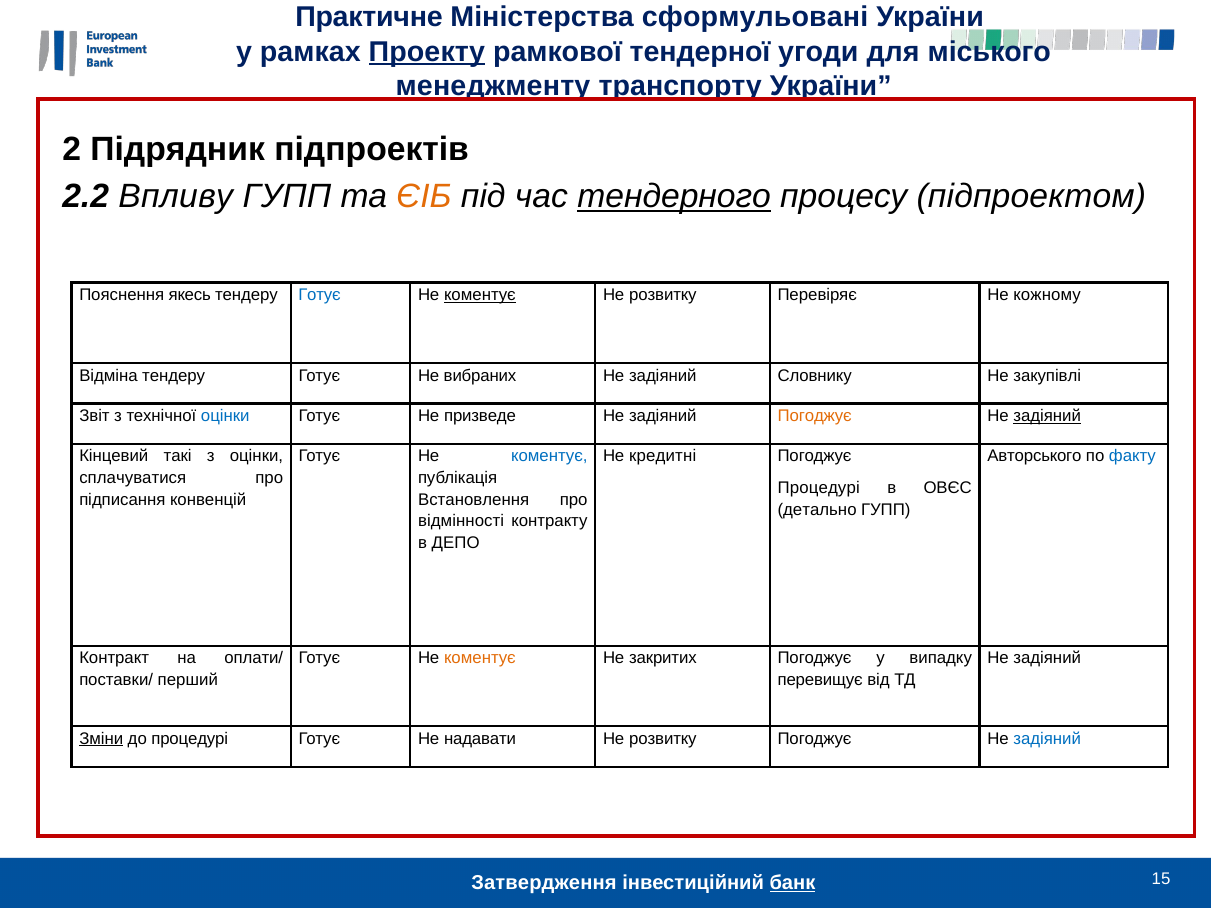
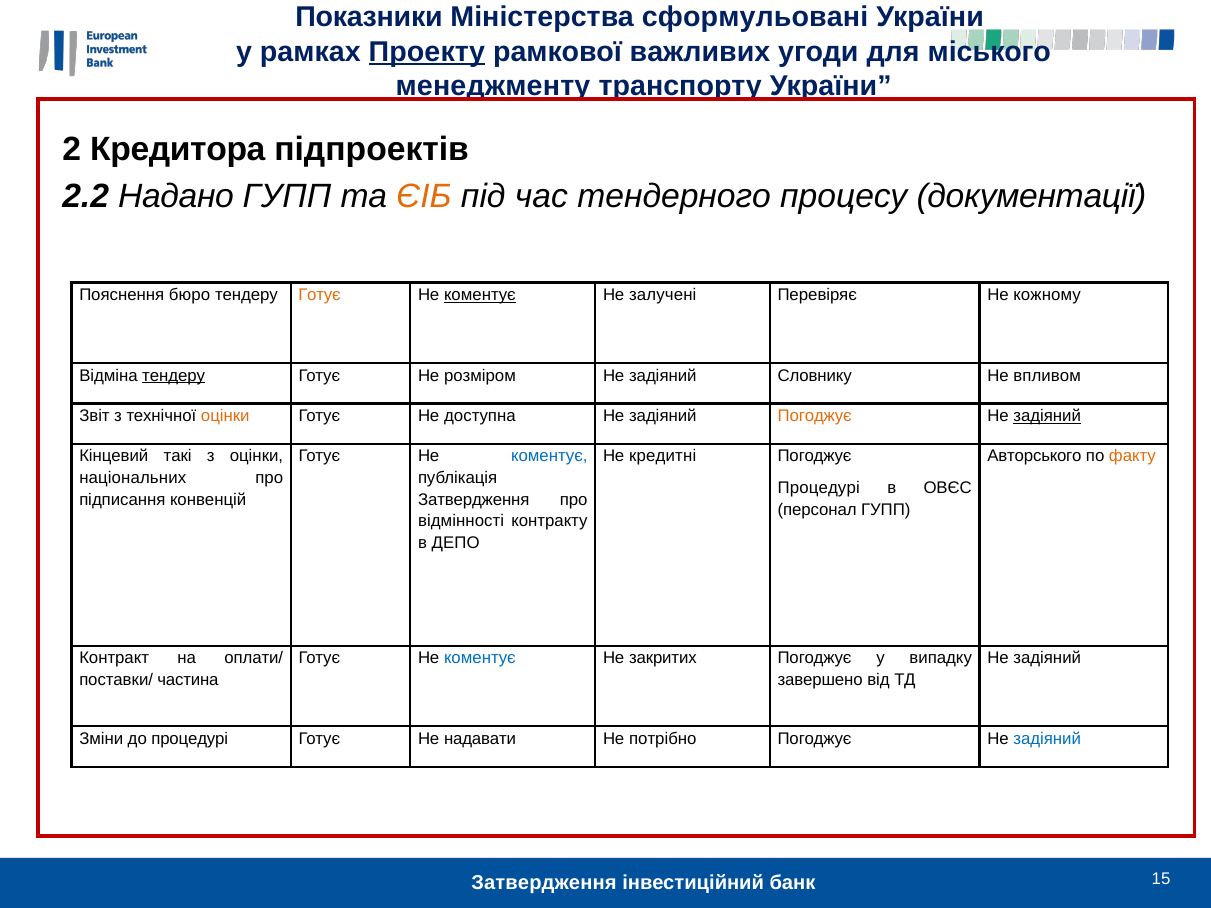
Практичне: Практичне -> Показники (369, 17)
тендерної: тендерної -> важливих (700, 52)
Підрядник: Підрядник -> Кредитора (178, 150)
Впливу: Впливу -> Надано (176, 197)
тендерного underline: present -> none (674, 197)
підпроектом: підпроектом -> документації (1031, 197)
якесь: якесь -> бюро (190, 295)
Готує colour: blue -> orange (320, 295)
розвитку: розвитку -> залучені (663, 295)
тендеру underline: none -> present (174, 376)
вибраних: вибраних -> розміром (480, 376)
закупівлі: закупівлі -> впливом (1047, 376)
оцінки colour: blue -> orange (225, 416)
призведе: призведе -> доступна (480, 416)
факту colour: blue -> orange (1132, 456)
сплачуватися: сплачуватися -> національних (133, 478)
Встановлення: Встановлення -> Затвердження (474, 500)
детально: детально -> персонал (817, 510)
коментує colour: orange -> blue (480, 658)
перший: перший -> частина (188, 680)
перевищує: перевищує -> завершено (820, 680)
Зміни underline: present -> none (101, 739)
розвитку: розвитку -> потрібно (663, 739)
банк underline: present -> none (793, 883)
